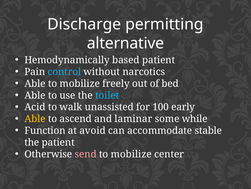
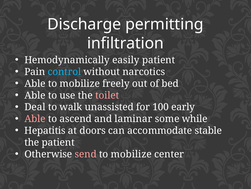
alternative: alternative -> infiltration (125, 43)
based: based -> easily (126, 60)
toilet colour: light blue -> pink (107, 95)
Acid: Acid -> Deal (35, 107)
Able colour: yellow -> pink (35, 118)
Function: Function -> Hepatitis (45, 130)
avoid: avoid -> doors (93, 130)
